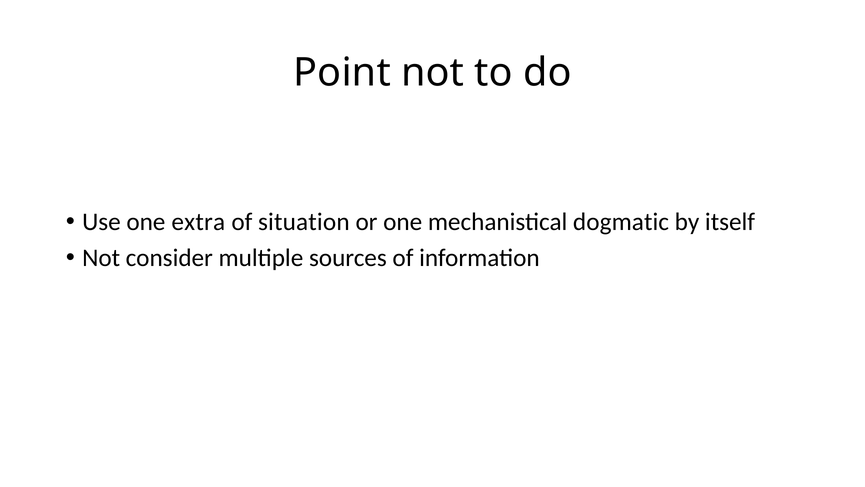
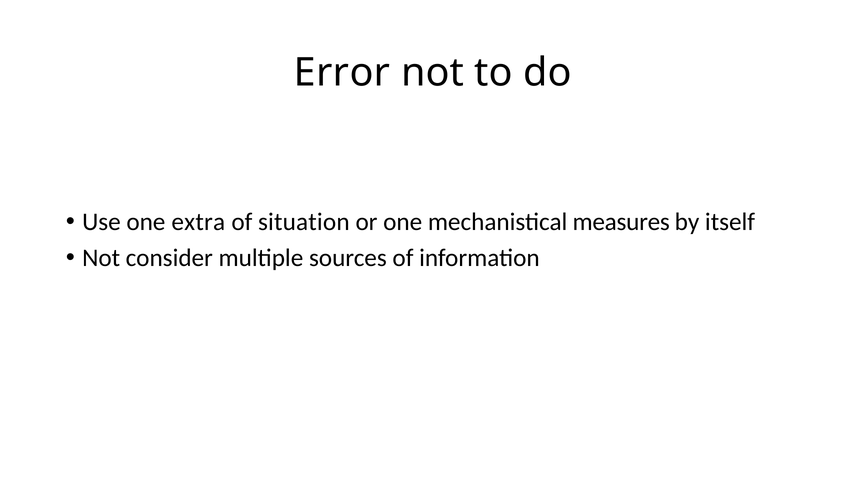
Point: Point -> Error (342, 73)
dogmatic: dogmatic -> measures (621, 222)
